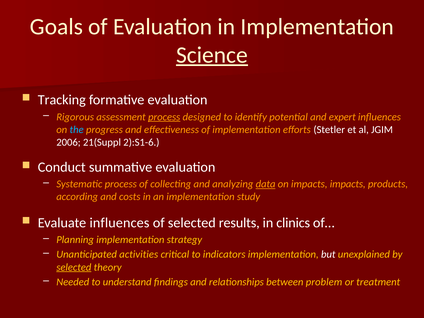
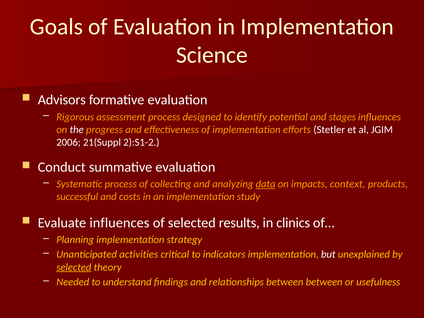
Science underline: present -> none (212, 55)
Tracking: Tracking -> Advisors (62, 100)
process underline: present -> none (164, 117)
expert: expert -> stages (342, 117)
the colour: light blue -> white (77, 130)
2):S1-6: 2):S1-6 -> 2):S1-2 (141, 142)
impacts impacts: impacts -> context (348, 184)
according: according -> successful (77, 197)
between problem: problem -> between (324, 282)
treatment: treatment -> usefulness (378, 282)
